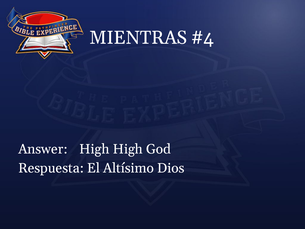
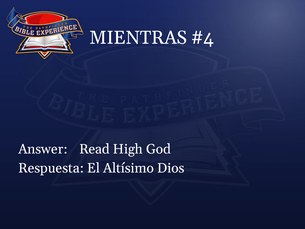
Answer High: High -> Read (95, 149)
